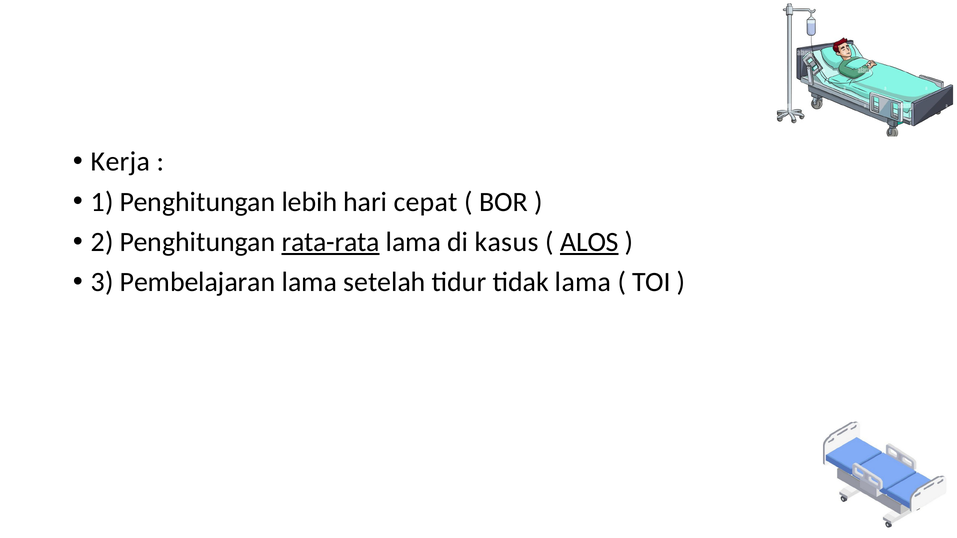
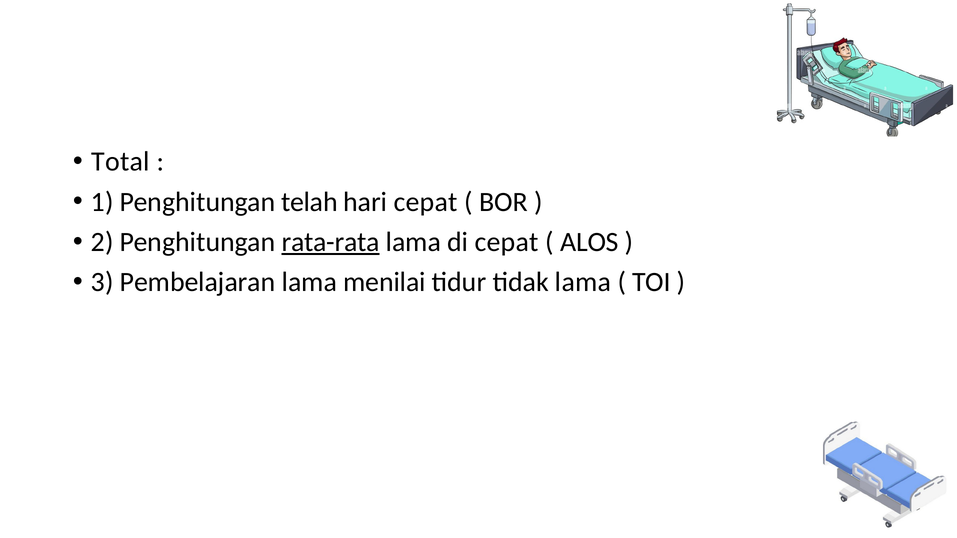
Kerja: Kerja -> Total (120, 162)
lebih: lebih -> telah (309, 202)
di kasus: kasus -> cepat (507, 242)
ALOS underline: present -> none (589, 242)
setelah: setelah -> menilai (384, 282)
